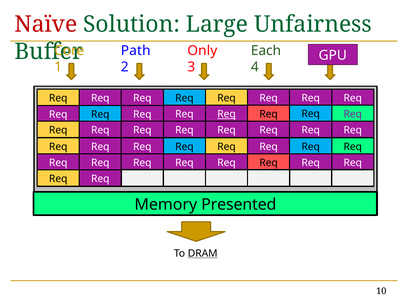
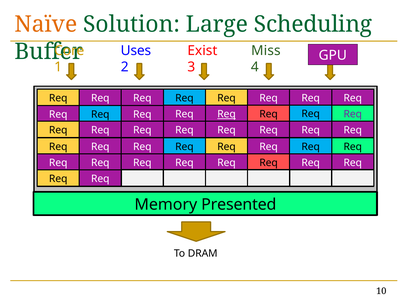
Naïve colour: red -> orange (46, 24)
Unfairness: Unfairness -> Scheduling (313, 24)
Path: Path -> Uses (136, 51)
Only: Only -> Exist (202, 51)
Each: Each -> Miss (266, 51)
DRAM underline: present -> none (203, 254)
